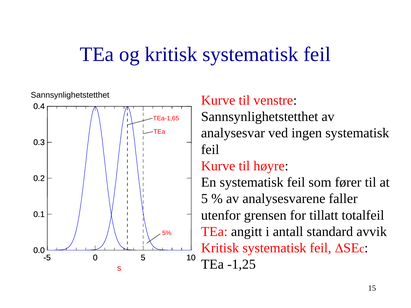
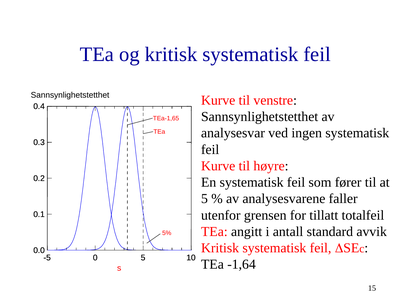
-1,25: -1,25 -> -1,64 (242, 265)
